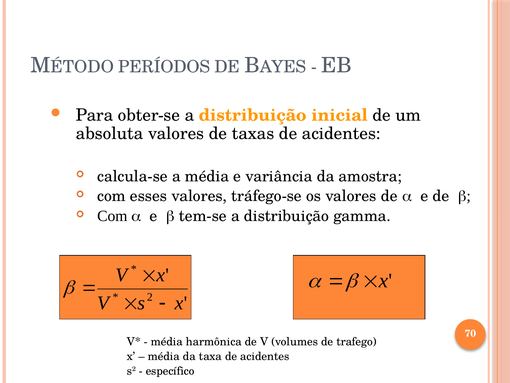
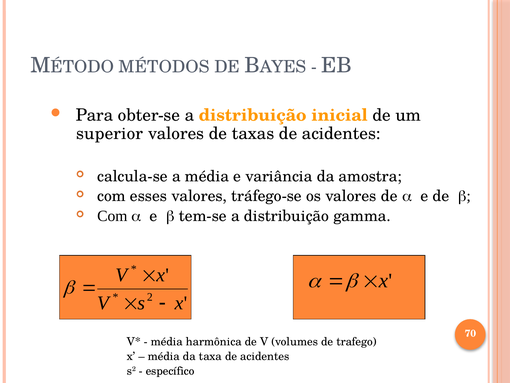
PERÍODOS: PERÍODOS -> MÉTODOS (164, 67)
absoluta: absoluta -> superior (110, 134)
